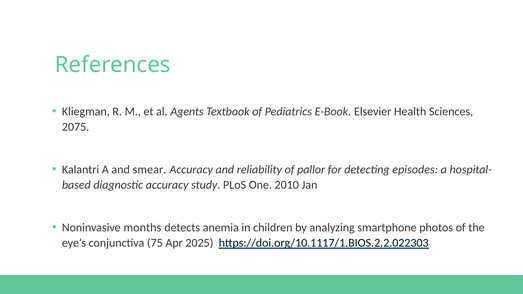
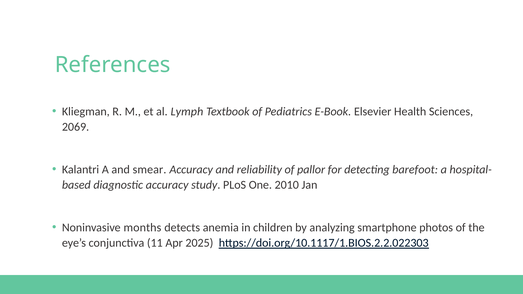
Agents: Agents -> Lymph (187, 111)
2075: 2075 -> 2069 (76, 127)
episodes: episodes -> barefoot (415, 170)
75: 75 -> 11 (155, 243)
